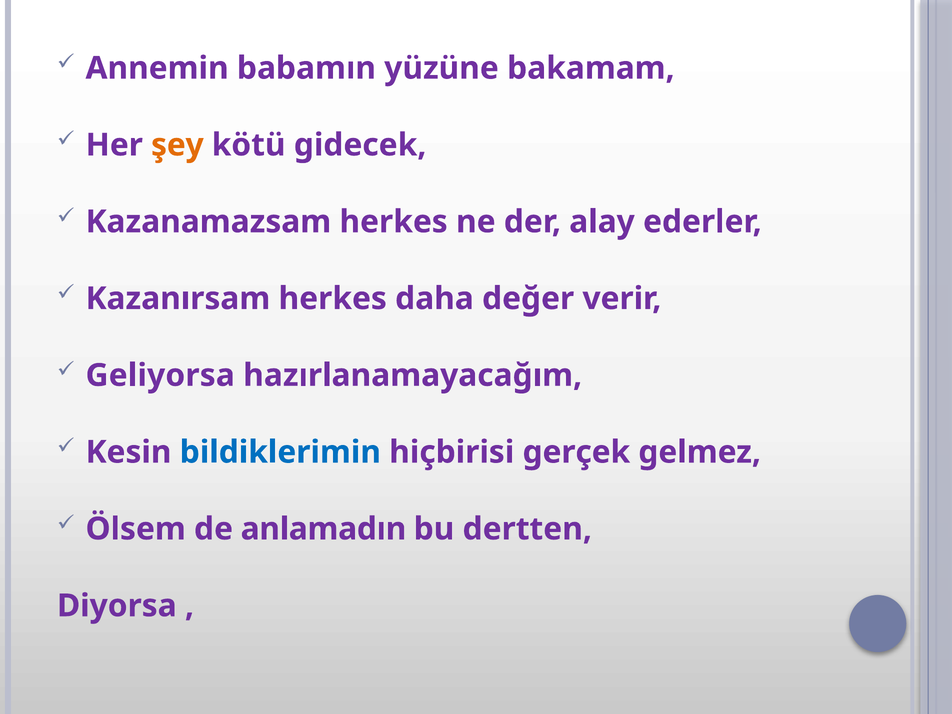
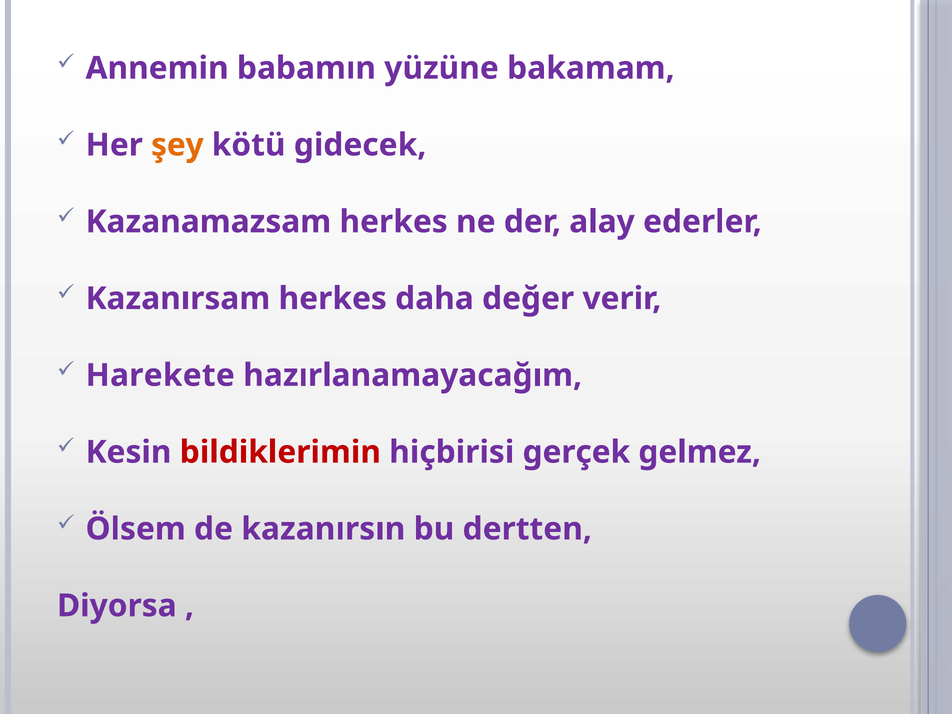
Geliyorsa: Geliyorsa -> Harekete (160, 375)
bildiklerimin colour: blue -> red (280, 452)
anlamadın: anlamadın -> kazanırsın (323, 529)
